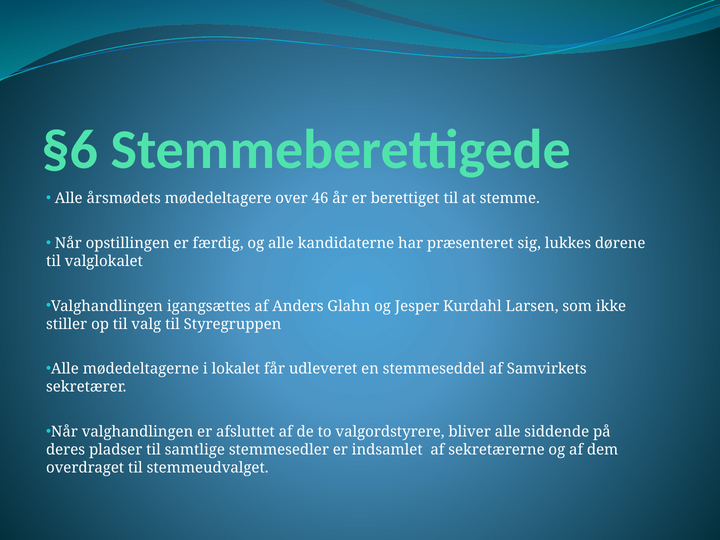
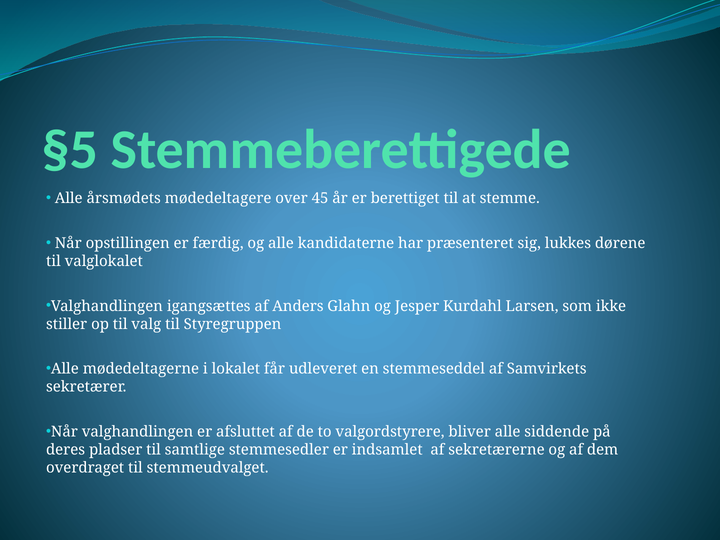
§6: §6 -> §5 (70, 150)
46: 46 -> 45 (320, 199)
